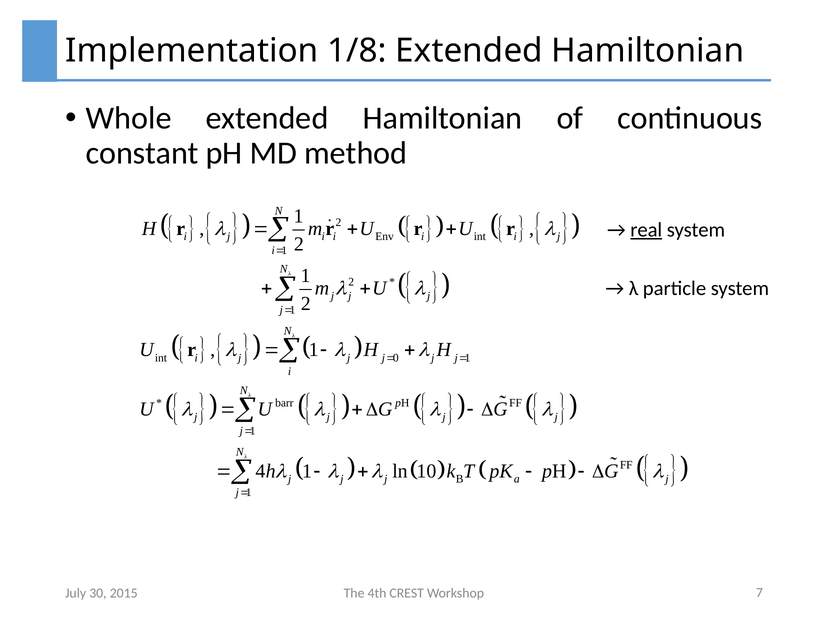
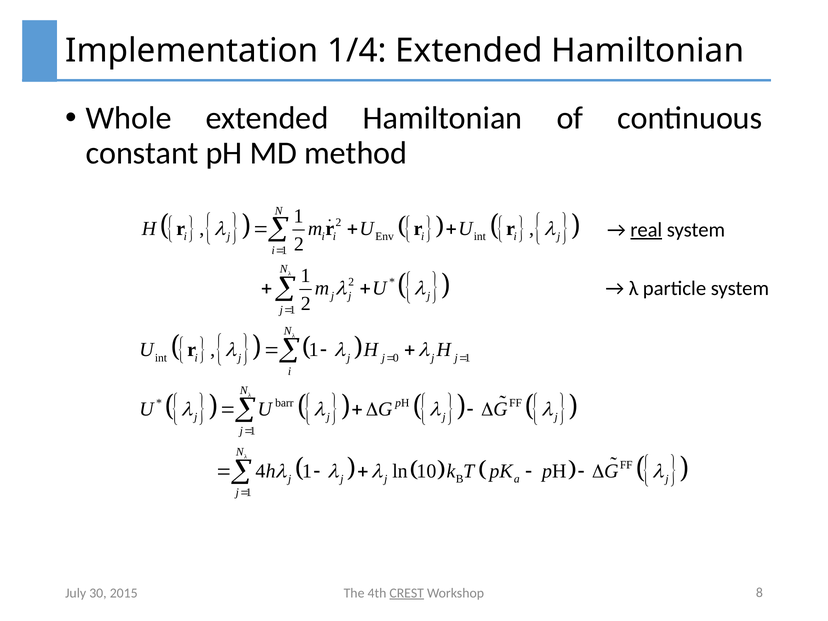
1/8: 1/8 -> 1/4 (357, 51)
CREST underline: none -> present (407, 593)
7: 7 -> 8 (759, 593)
